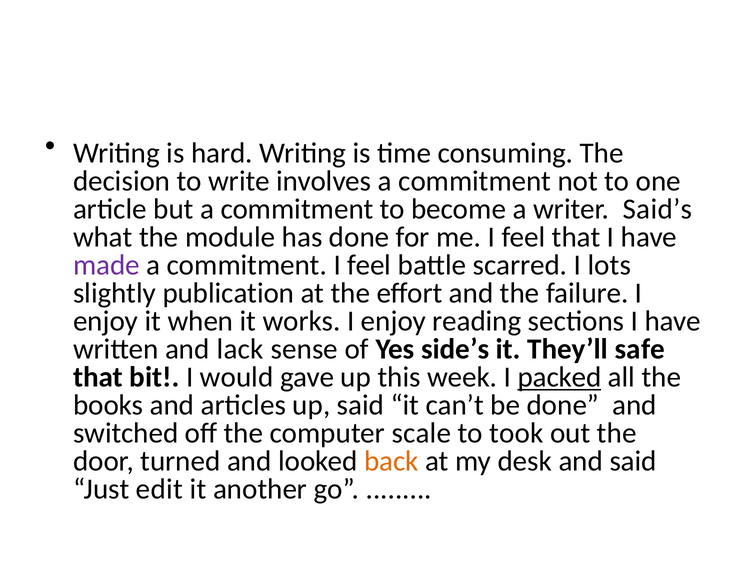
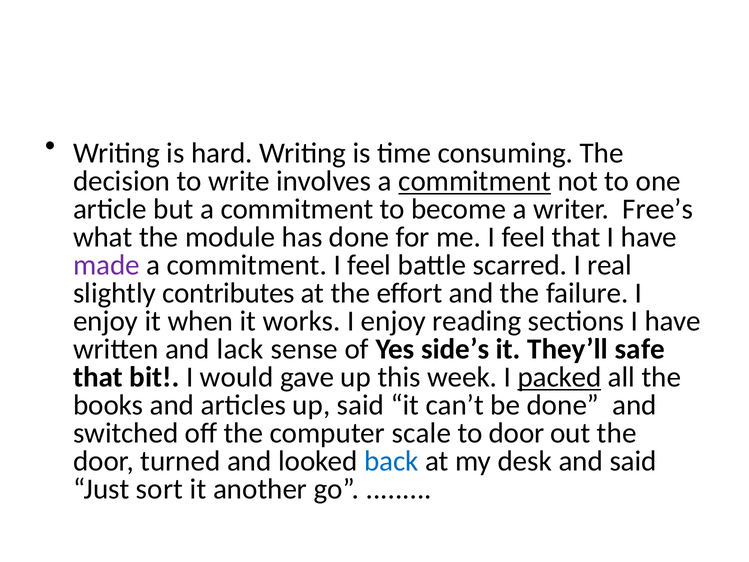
commitment underline: none -> present (475, 181)
Said’s: Said’s -> Free’s (658, 209)
lots: lots -> real (610, 265)
publication: publication -> contributes (229, 293)
to took: took -> door (517, 433)
back colour: orange -> blue (391, 461)
edit: edit -> sort (160, 489)
